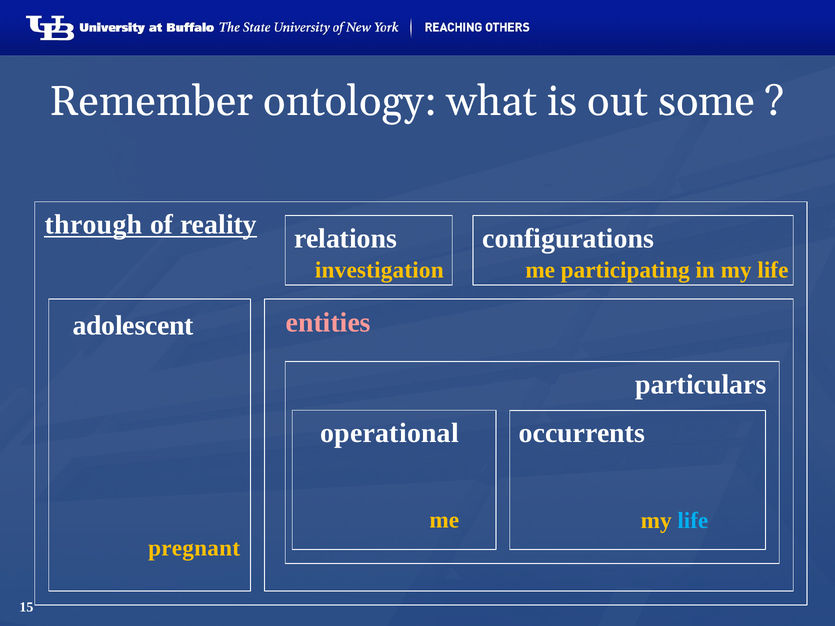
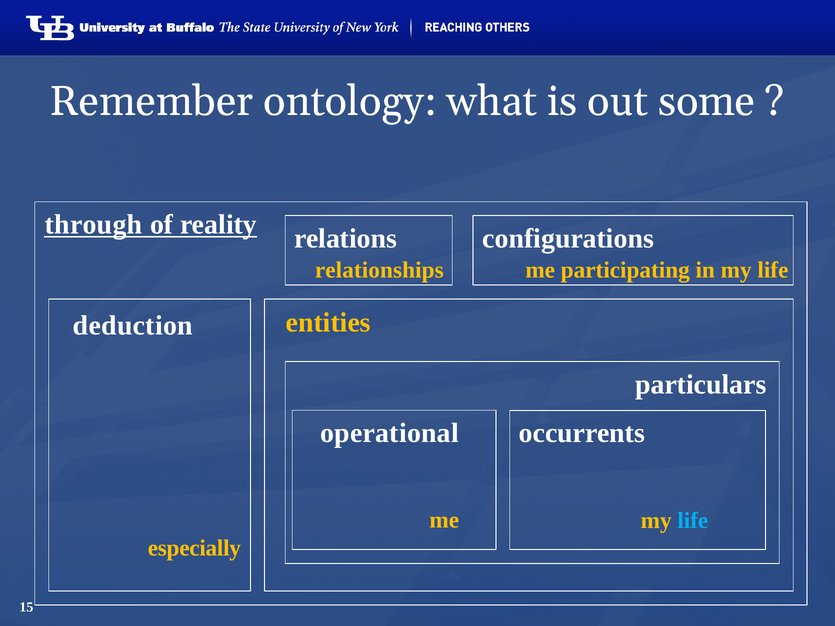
investigation: investigation -> relationships (379, 270)
entities colour: pink -> yellow (328, 323)
adolescent: adolescent -> deduction (133, 326)
pregnant: pregnant -> especially (194, 549)
